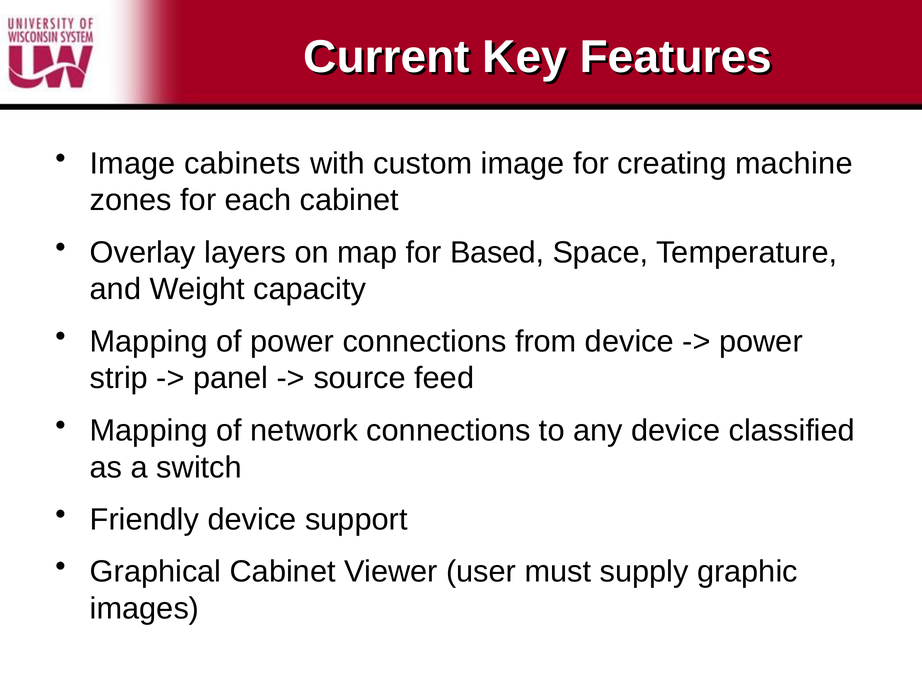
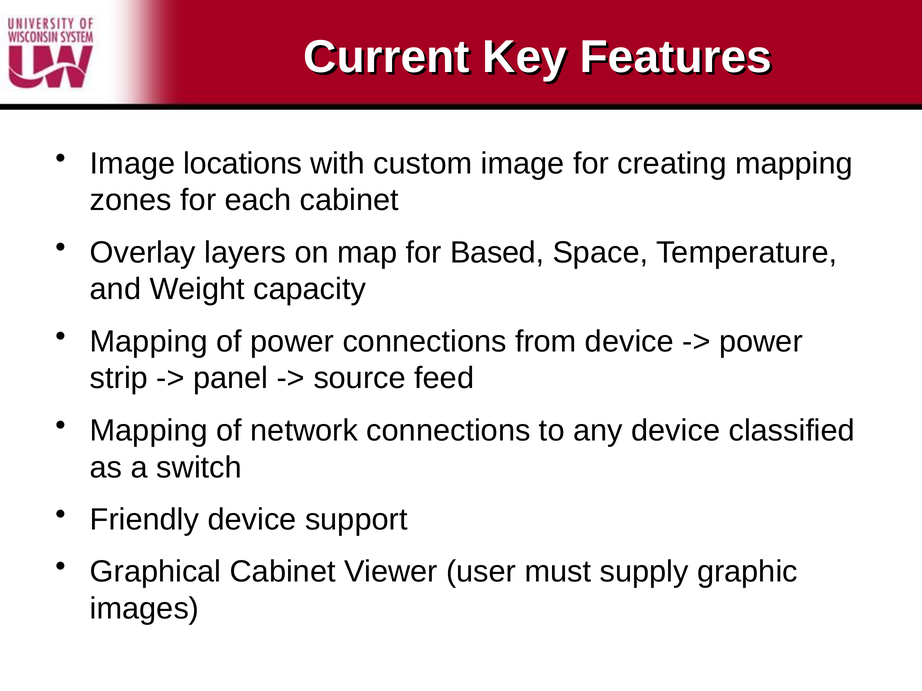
cabinets: cabinets -> locations (243, 164)
creating machine: machine -> mapping (794, 164)
